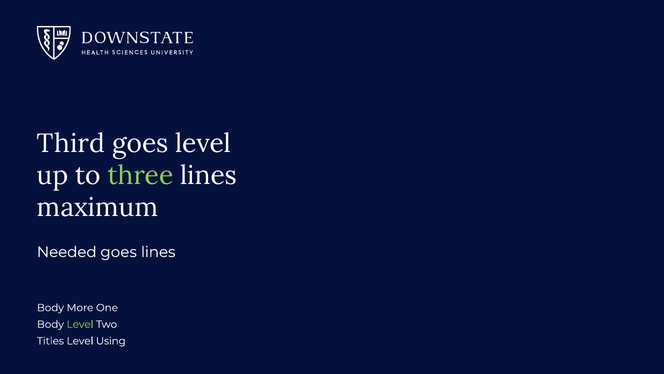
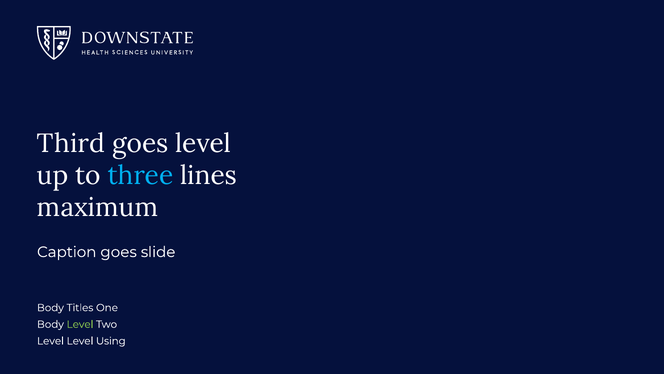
three colour: light green -> light blue (141, 175)
Needed: Needed -> Caption (67, 252)
goes lines: lines -> slide (158, 252)
More: More -> Titles (80, 307)
Titles: Titles -> Level (50, 341)
